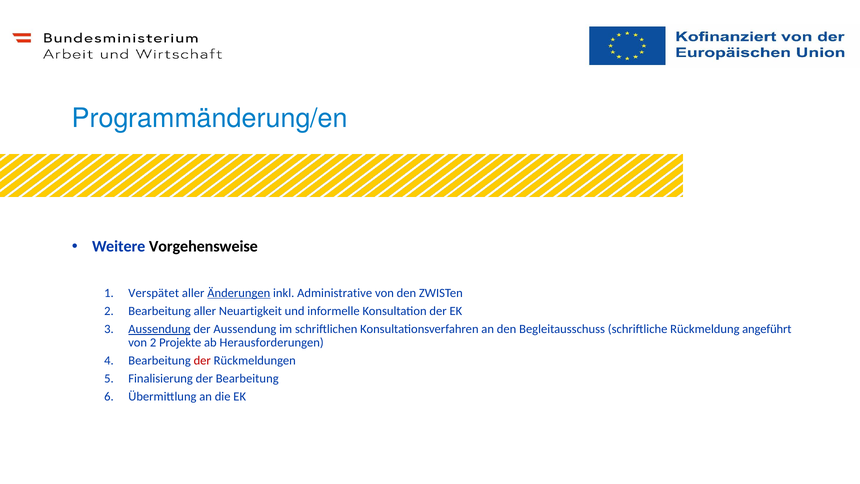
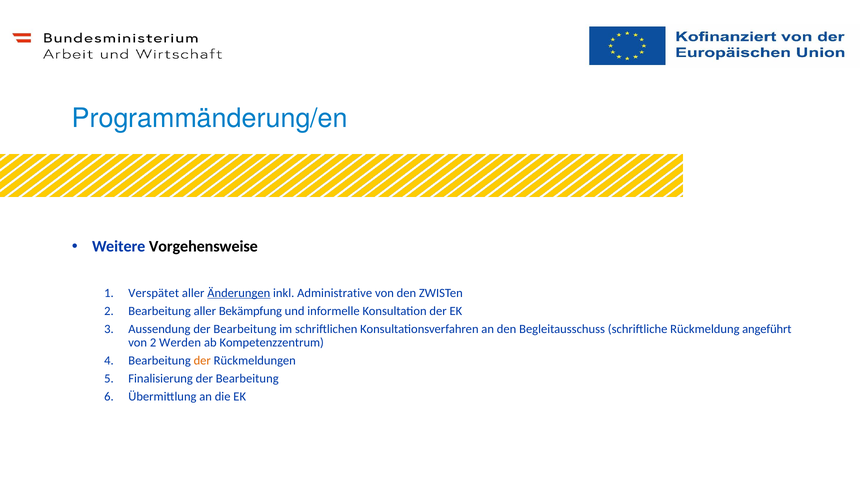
Neuartigkeit: Neuartigkeit -> Bekämpfung (250, 311)
Aussendung underline: present -> none (159, 329)
Aussendung: Aussendung -> Bearbeitung (245, 329)
Projekte: Projekte -> Werden (180, 342)
Herausforderungen: Herausforderungen -> Kompetenzzentrum (272, 342)
der colour: red -> orange (202, 360)
